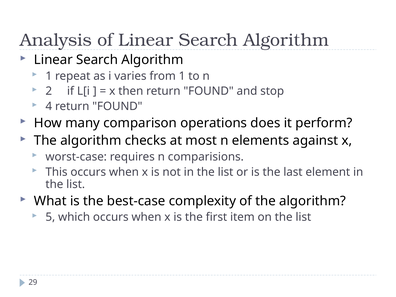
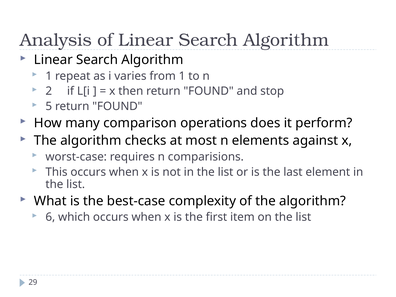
4: 4 -> 5 (49, 106)
5: 5 -> 6 (50, 217)
